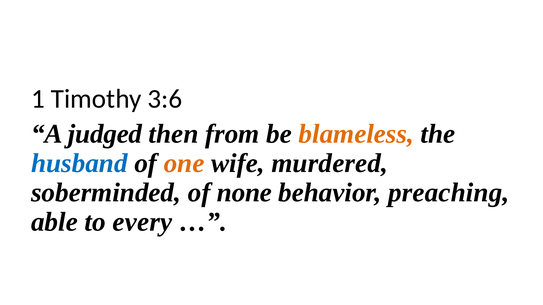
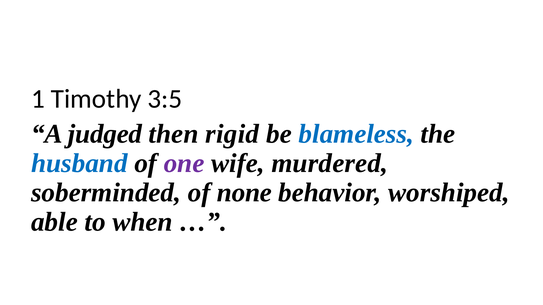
3:6: 3:6 -> 3:5 (165, 99)
from: from -> rigid (232, 134)
blameless colour: orange -> blue (356, 134)
one colour: orange -> purple (184, 163)
preaching: preaching -> worshiped (449, 193)
every: every -> when (143, 222)
